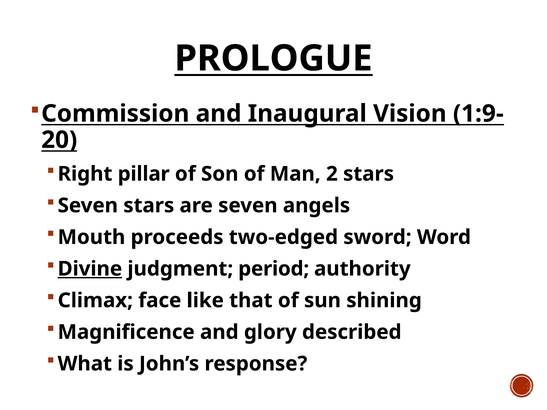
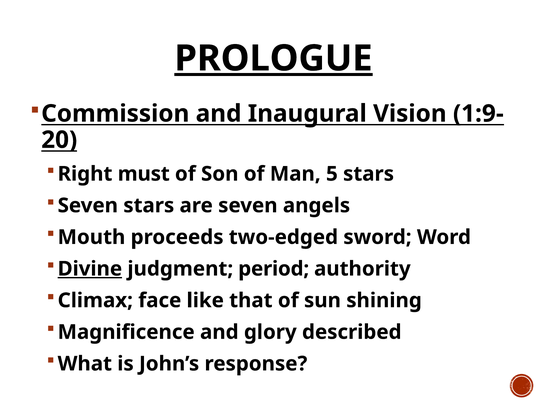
PROLOGUE underline: none -> present (273, 58)
pillar: pillar -> must (144, 174)
2: 2 -> 5 (332, 174)
